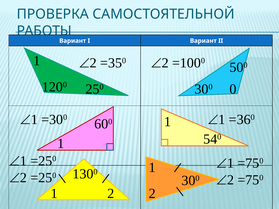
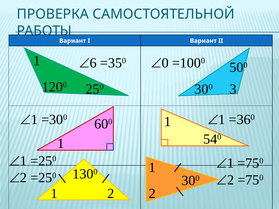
2: 2 -> 6 (93, 63)
2: 2 -> 0 (165, 63)
0: 0 -> 3 (233, 89)
